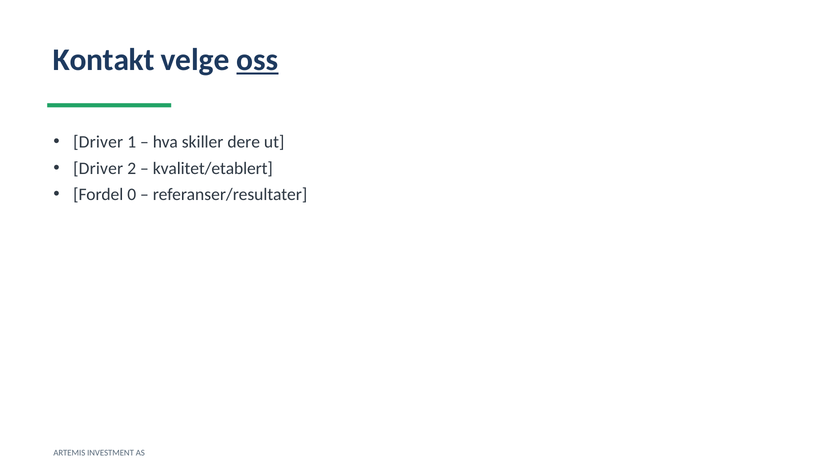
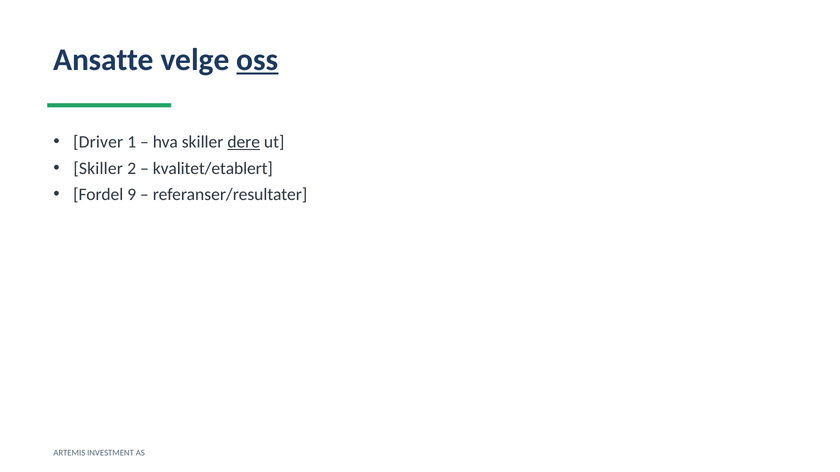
Kontakt: Kontakt -> Ansatte (104, 60)
dere underline: none -> present (244, 142)
Driver: Driver -> Skiller (98, 169)
0: 0 -> 9 (132, 195)
